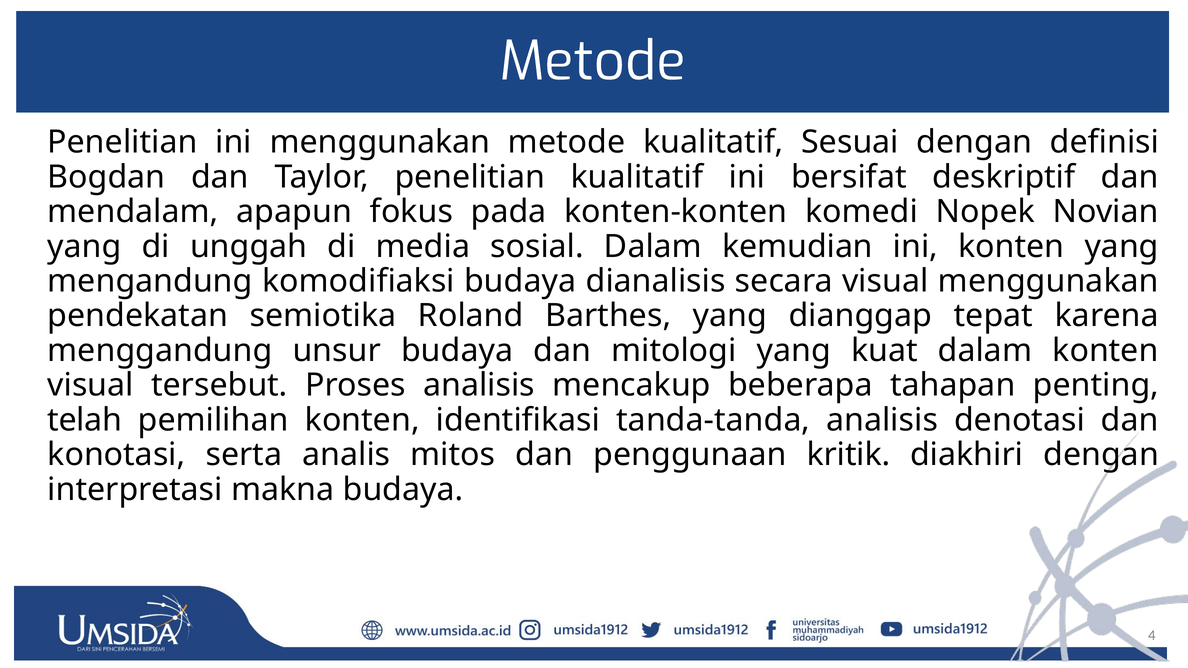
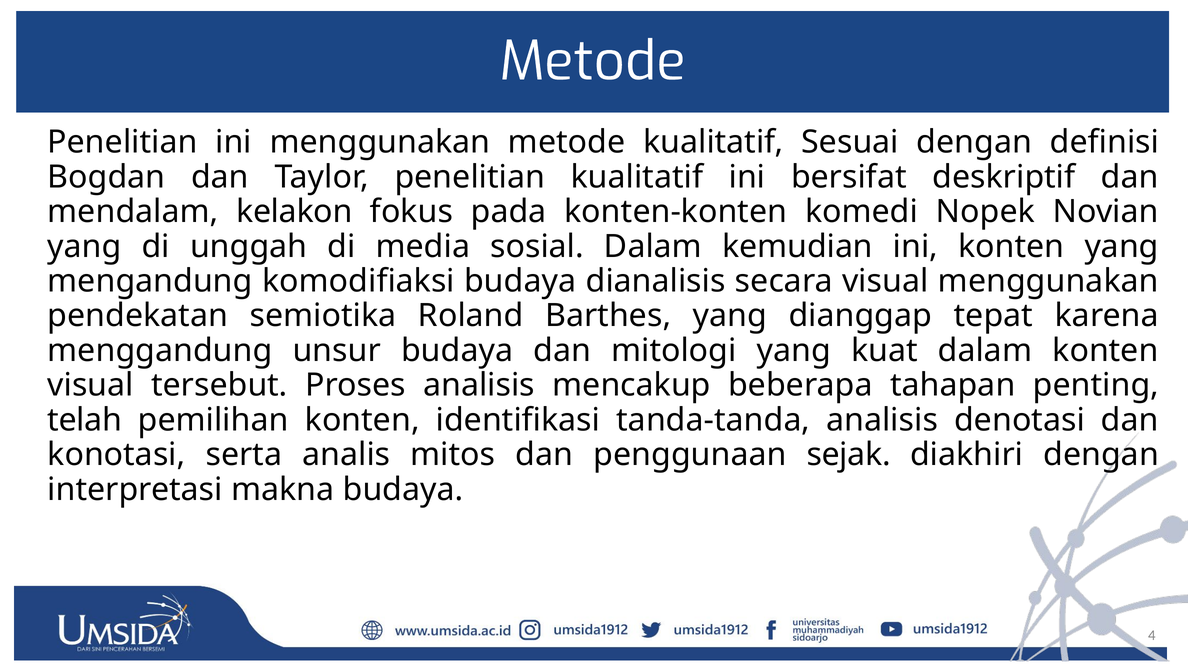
apapun: apapun -> kelakon (294, 212)
kritik: kritik -> sejak (849, 455)
